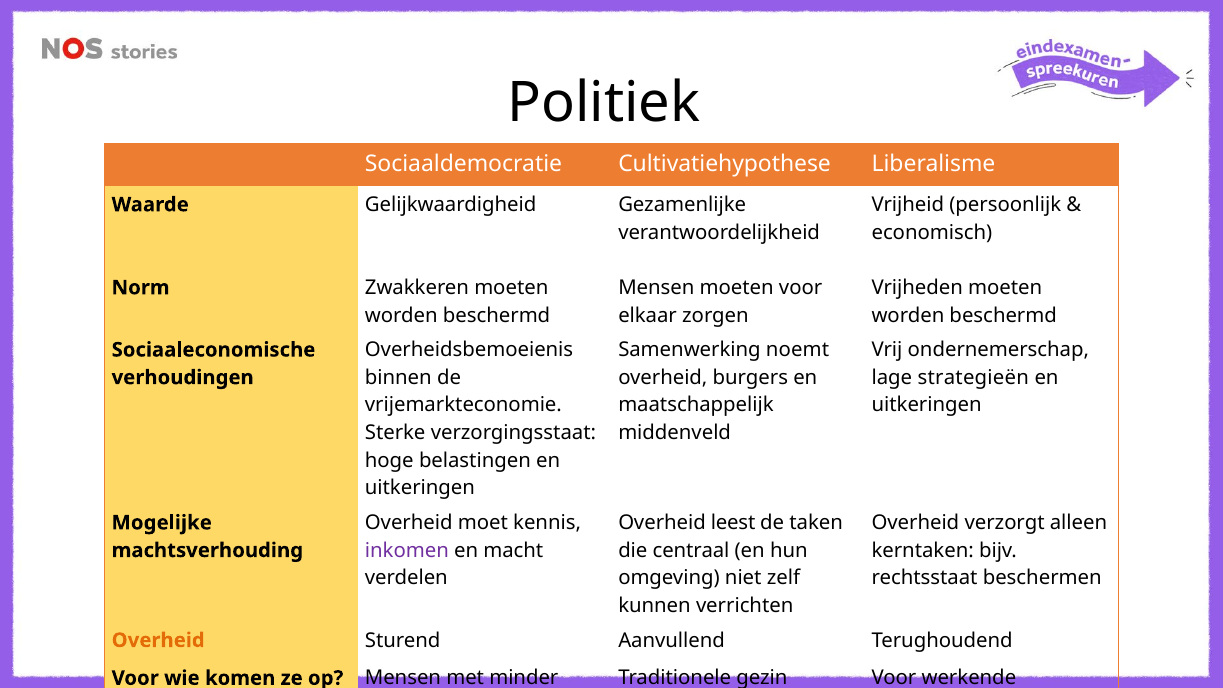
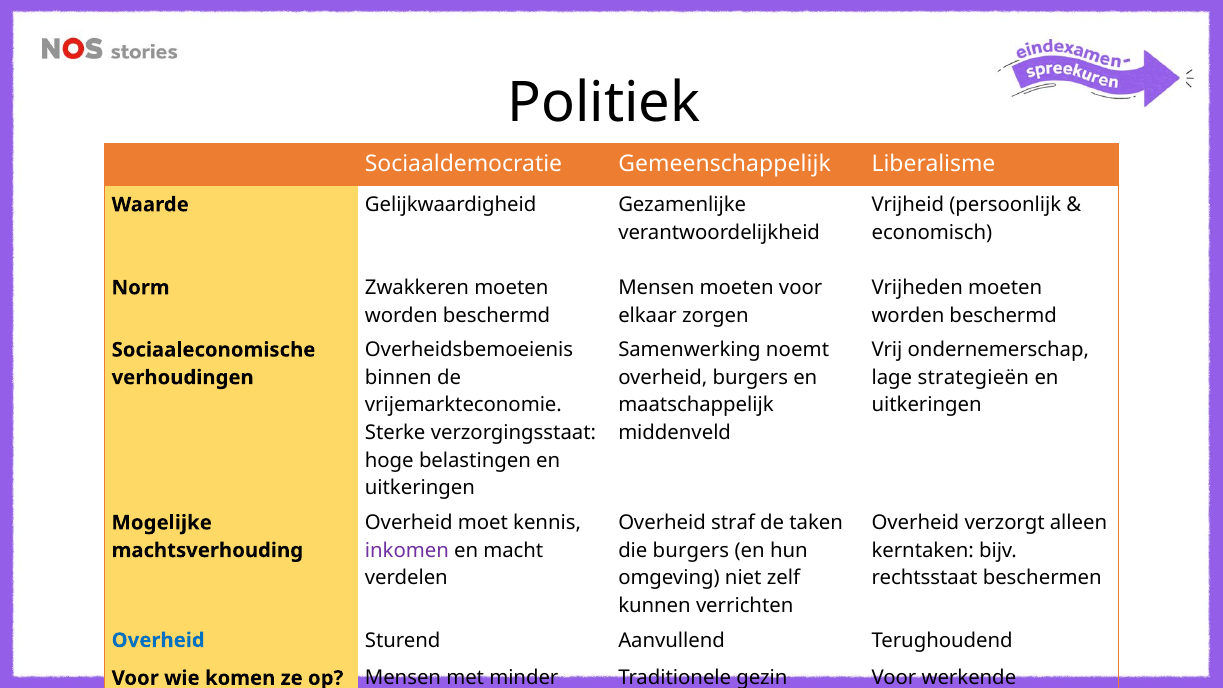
Cultivatiehypothese: Cultivatiehypothese -> Gemeenschappelijk (725, 164)
leest: leest -> straf (733, 523)
die centraal: centraal -> burgers (691, 550)
Overheid colour: orange -> blue (158, 640)
